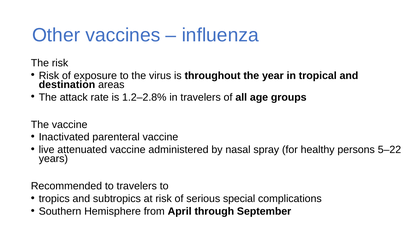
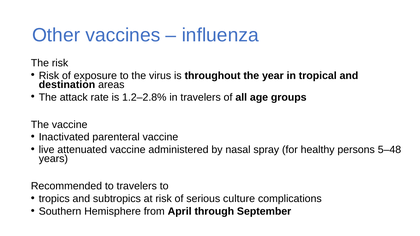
5–22: 5–22 -> 5–48 (389, 150)
special: special -> culture (239, 199)
